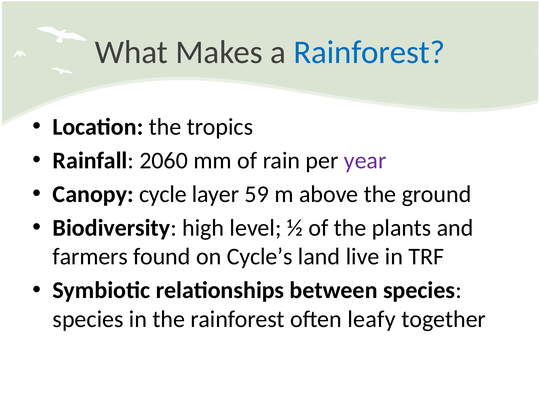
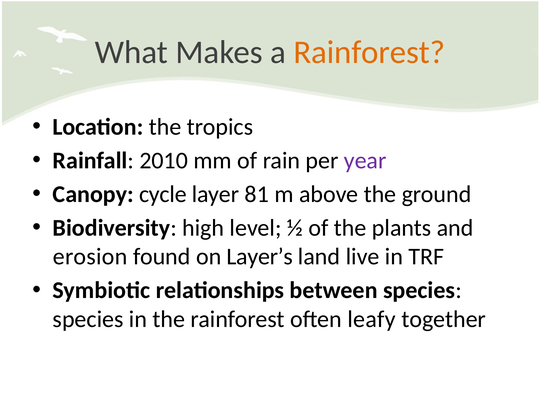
Rainforest colour: blue -> orange (369, 52)
2060: 2060 -> 2010 (164, 161)
59: 59 -> 81 (257, 194)
farmers: farmers -> erosion (90, 257)
Cycle’s: Cycle’s -> Layer’s (260, 257)
